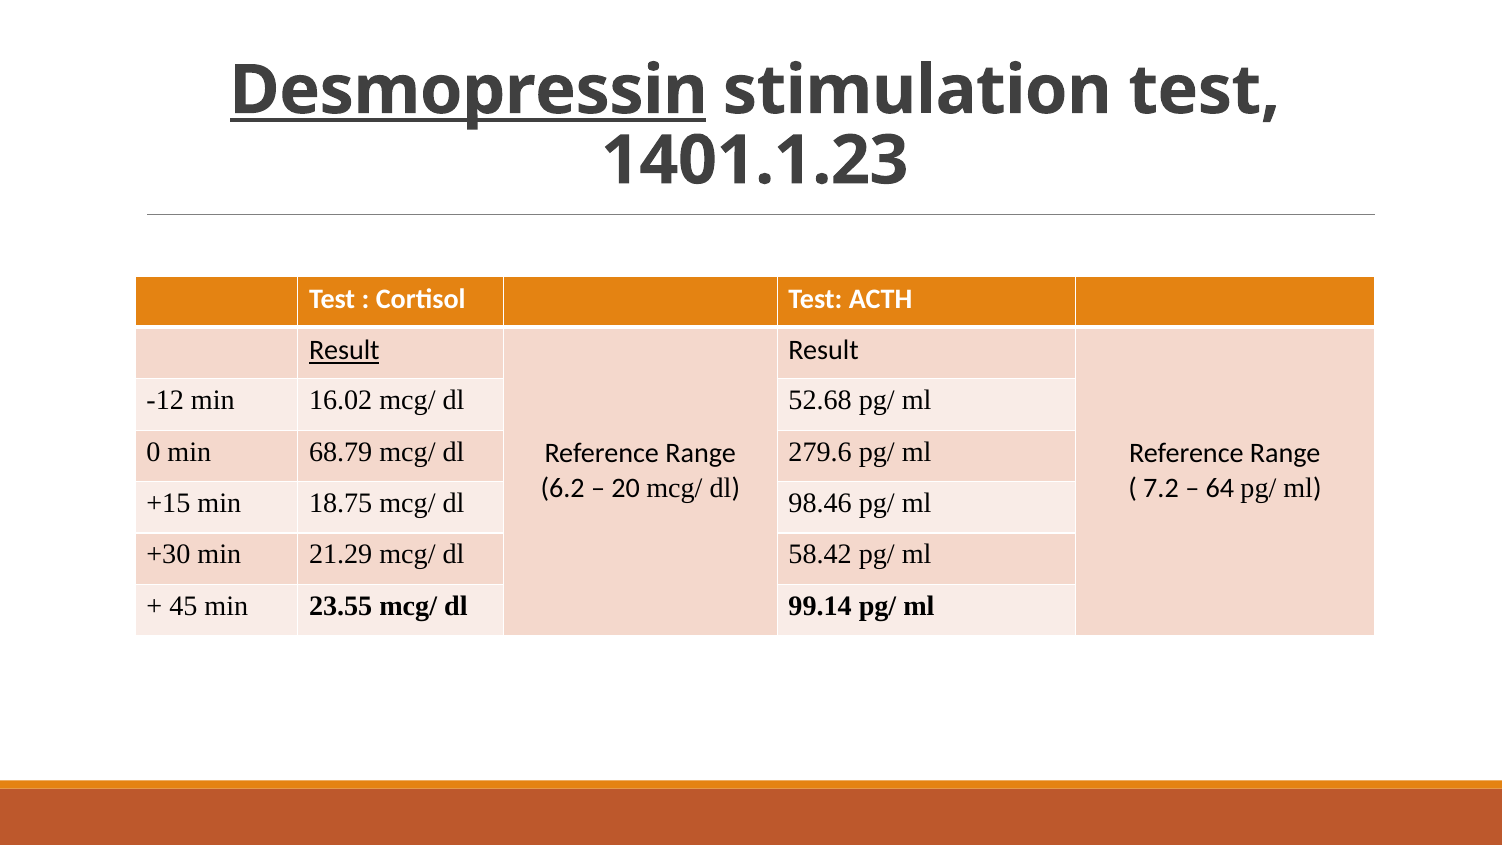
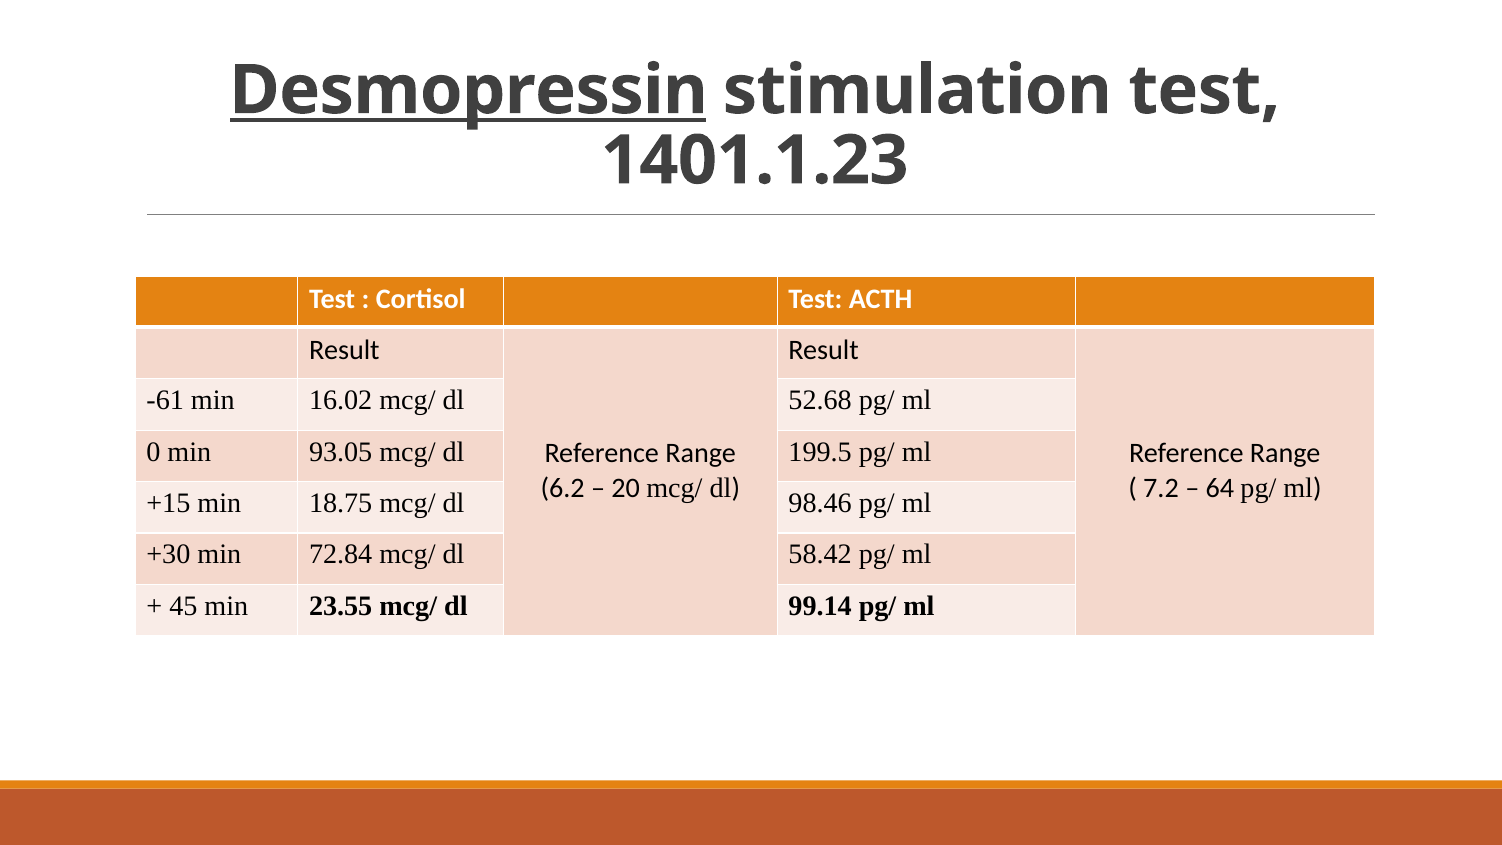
Result underline: present -> none (344, 351)
-12: -12 -> -61 (165, 400)
68.79: 68.79 -> 93.05 (341, 452)
279.6: 279.6 -> 199.5 (820, 452)
21.29: 21.29 -> 72.84 (341, 554)
